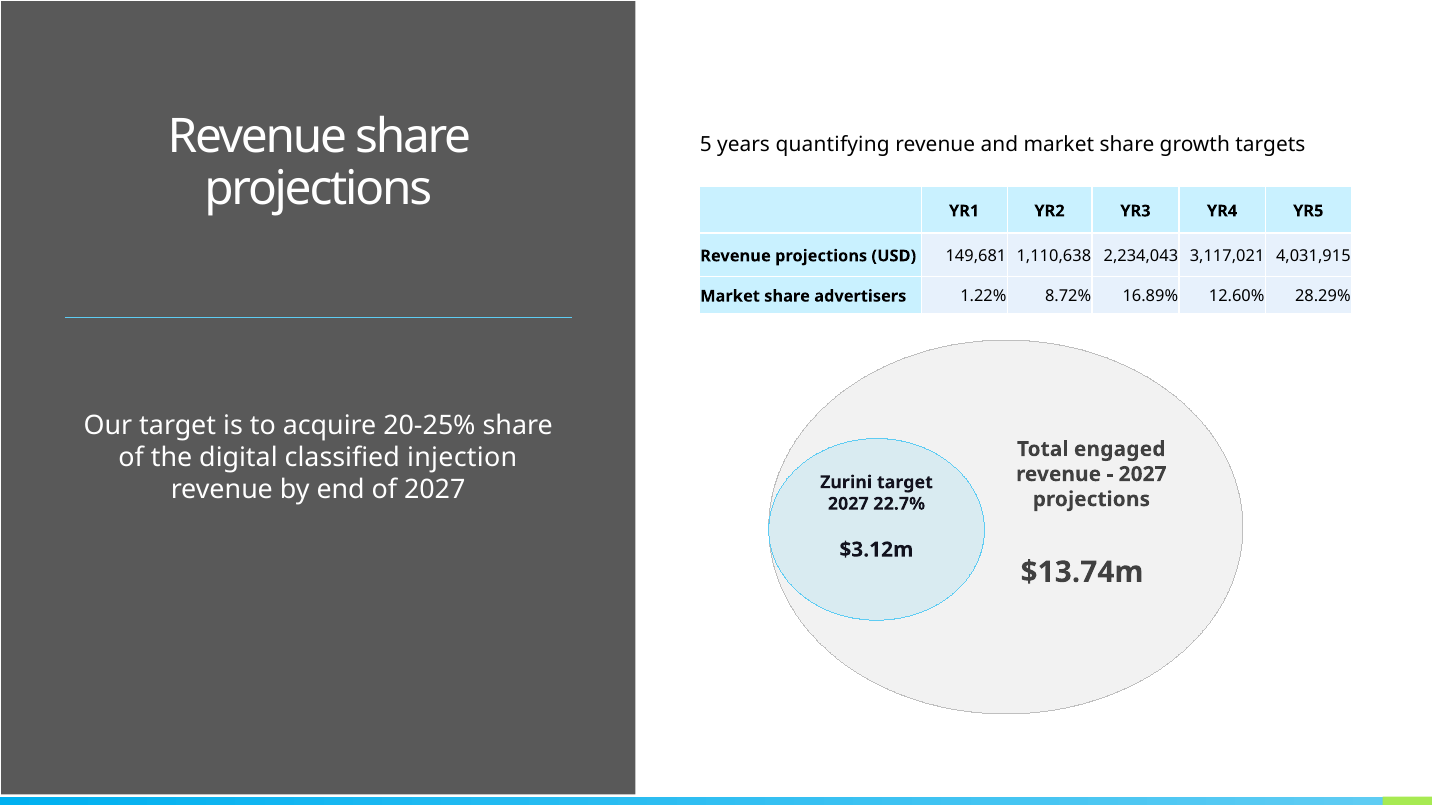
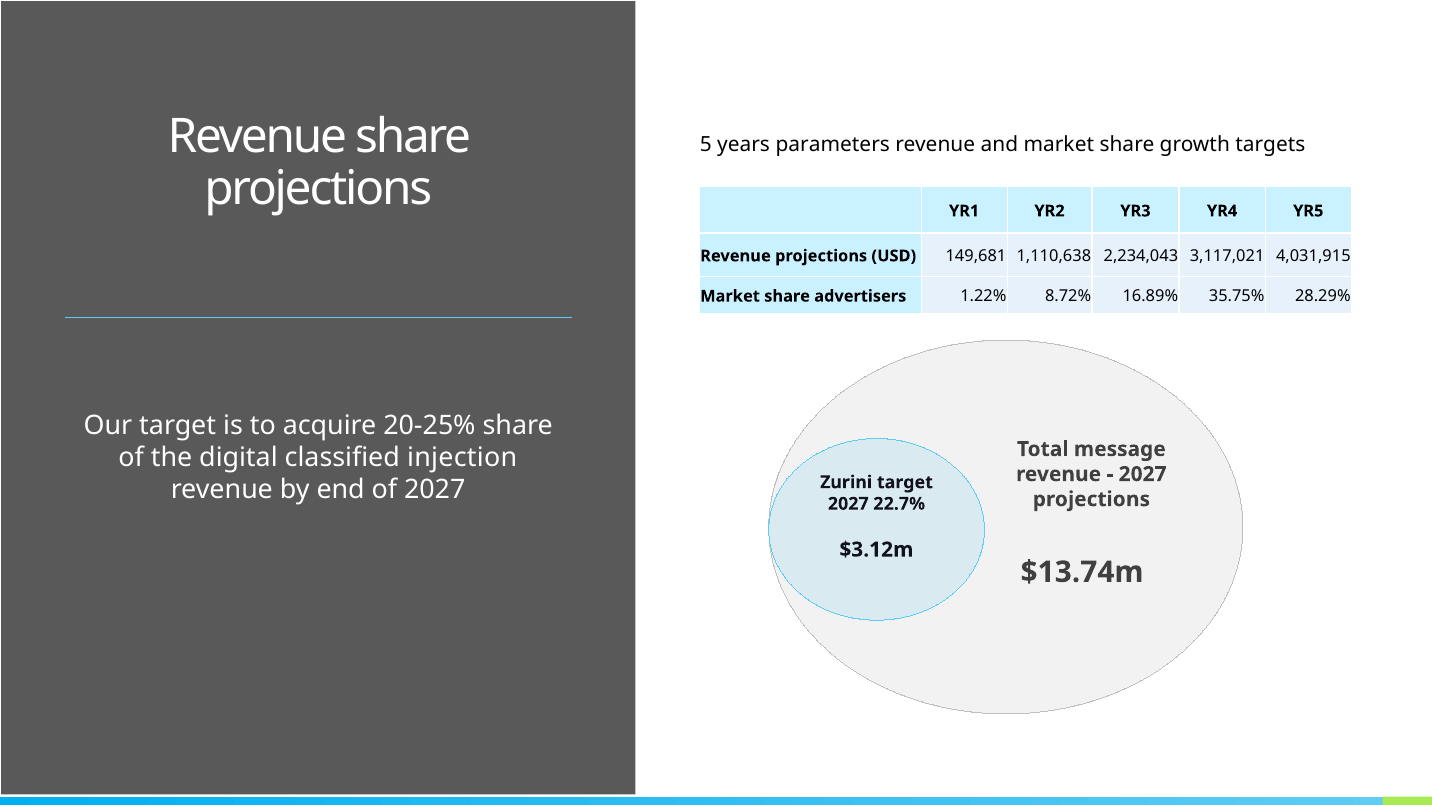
quantifying: quantifying -> parameters (833, 145)
12.60%: 12.60% -> 35.75% (1237, 296)
engaged: engaged -> message (1120, 449)
